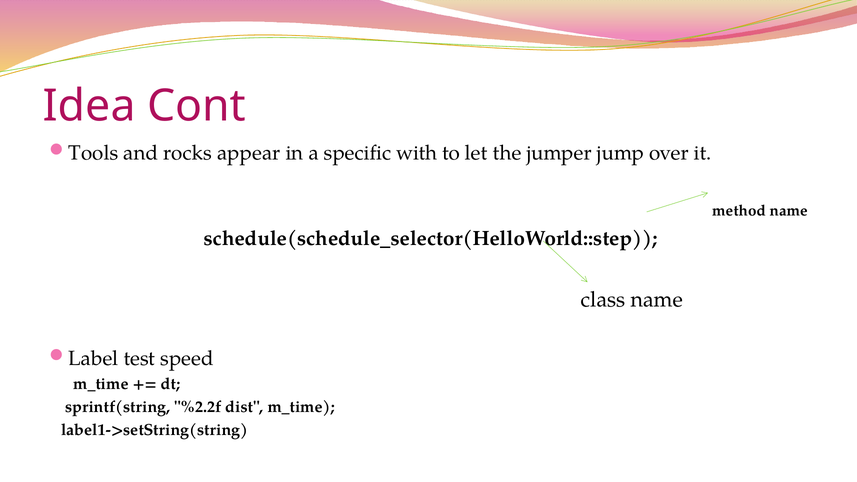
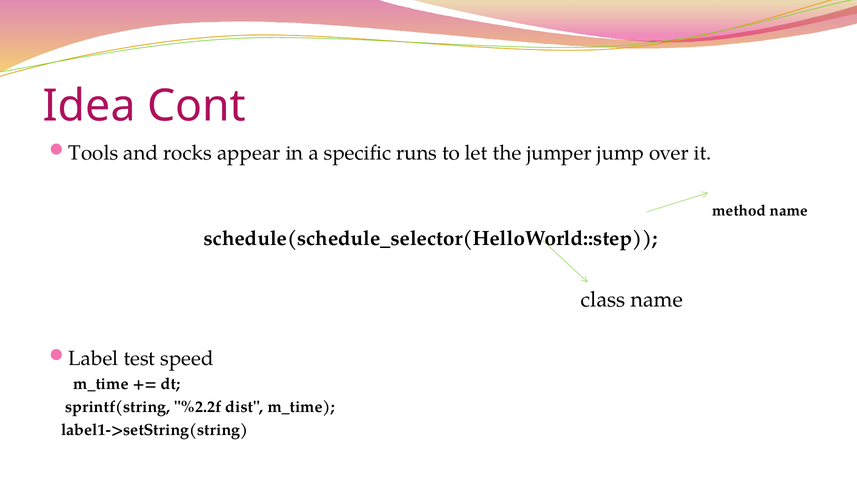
with: with -> runs (417, 153)
